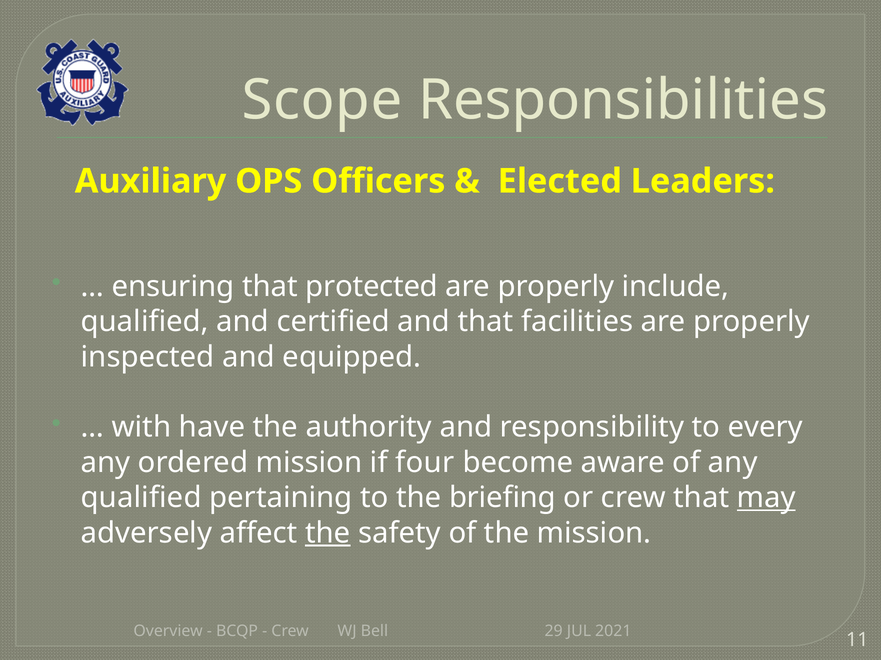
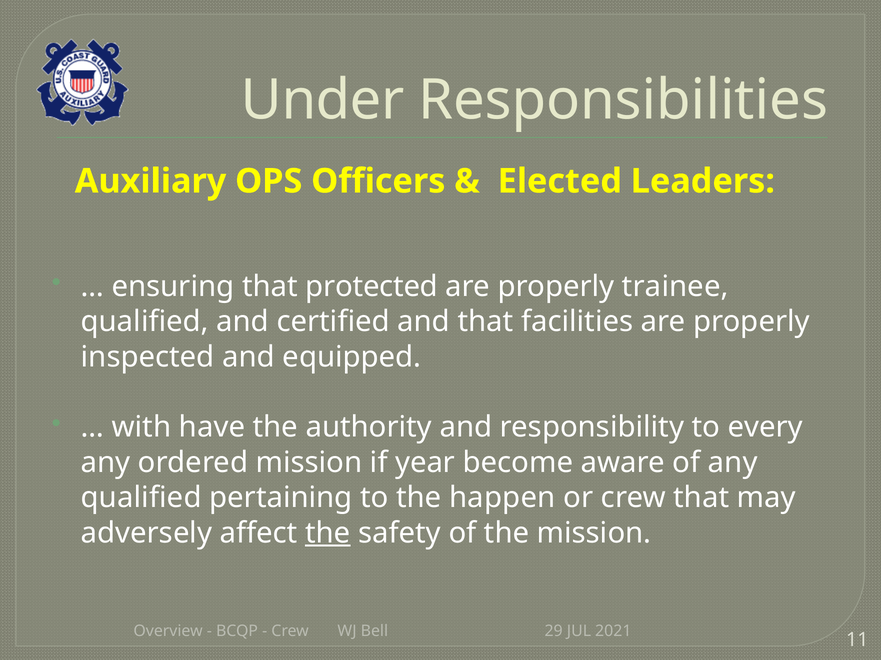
Scope: Scope -> Under (323, 100)
include: include -> trainee (675, 287)
four: four -> year (425, 463)
briefing: briefing -> happen (502, 498)
may underline: present -> none (766, 498)
